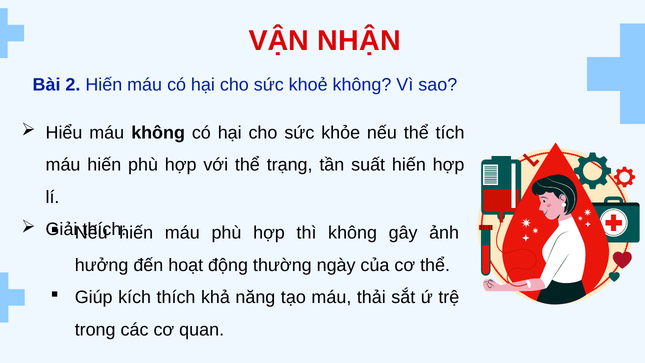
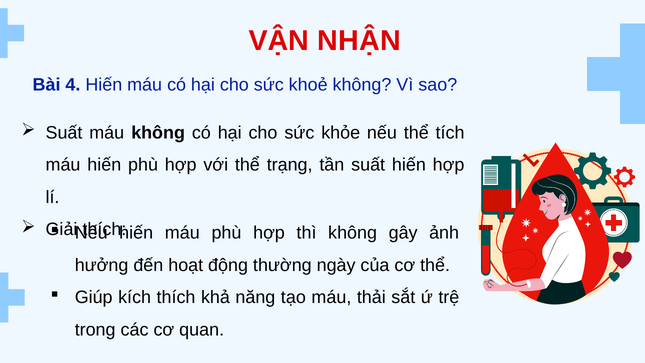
2: 2 -> 4 (73, 85)
Hiểu: Hiểu -> Suất (64, 133)
